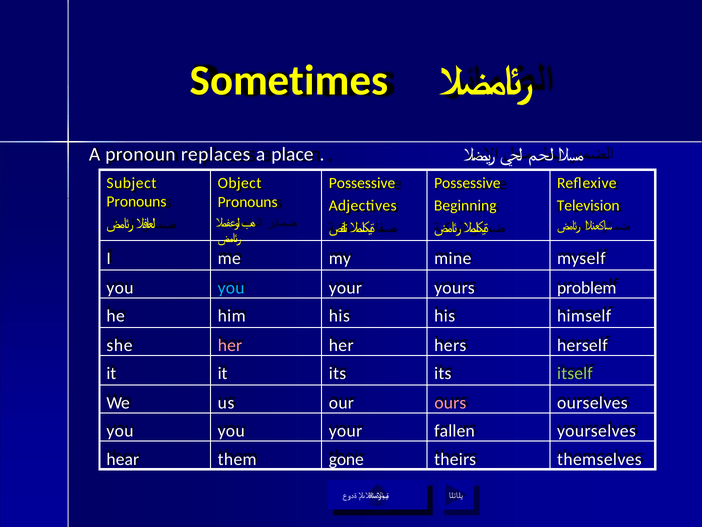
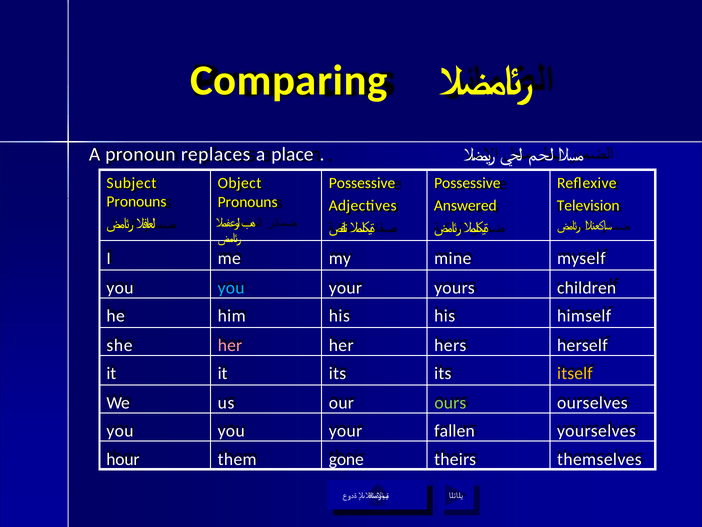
Sometimes: Sometimes -> Comparing (289, 80)
Beginning: Beginning -> Answered (465, 205)
problem: problem -> children (587, 288)
itself colour: light green -> yellow (575, 373)
ours colour: pink -> light green (450, 403)
hear: hear -> hour (123, 459)
